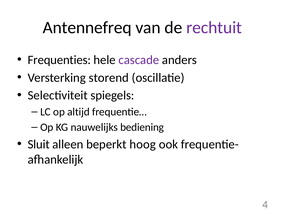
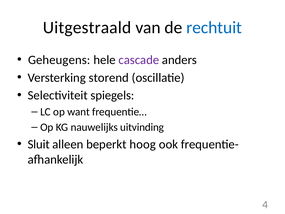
Antennefreq: Antennefreq -> Uitgestraald (87, 28)
rechtuit colour: purple -> blue (214, 28)
Frequenties: Frequenties -> Geheugens (59, 60)
altijd: altijd -> want (78, 112)
bediening: bediening -> uitvinding (142, 127)
